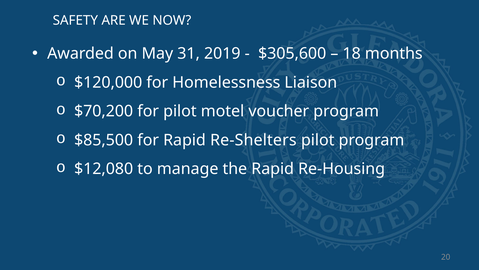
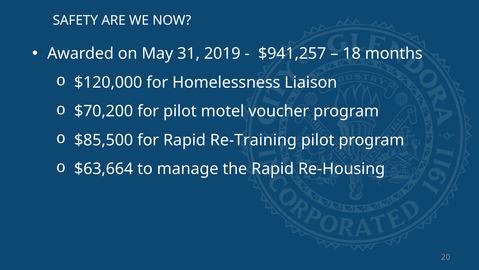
$305,600: $305,600 -> $941,257 (292, 54)
Re-Shelters: Re-Shelters -> Re-Training (253, 140)
$12,080: $12,080 -> $63,664 (104, 169)
